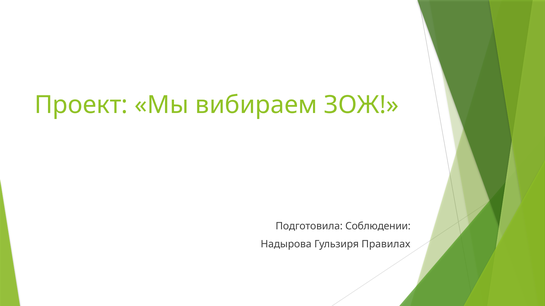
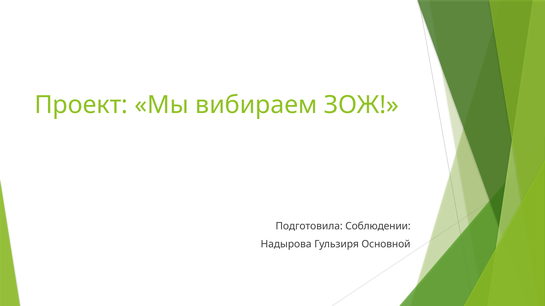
Правилах: Правилах -> Основной (386, 245)
